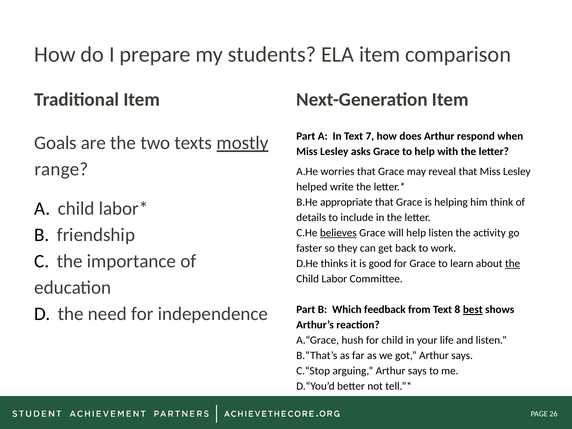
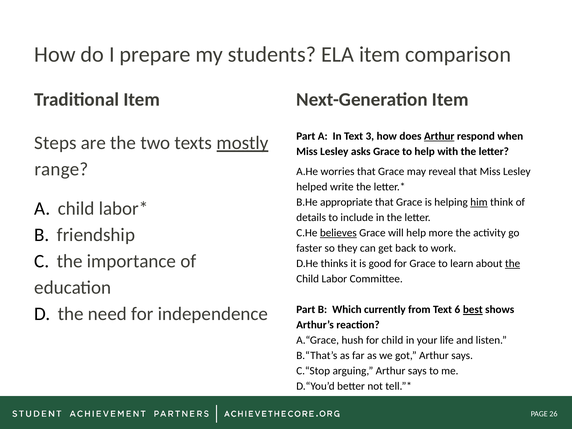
7: 7 -> 3 (370, 136)
Arthur underline: none -> present (439, 136)
Goals: Goals -> Steps (55, 143)
him underline: none -> present (479, 202)
help listen: listen -> more (441, 233)
feedback: feedback -> currently (385, 310)
8: 8 -> 6 (457, 310)
